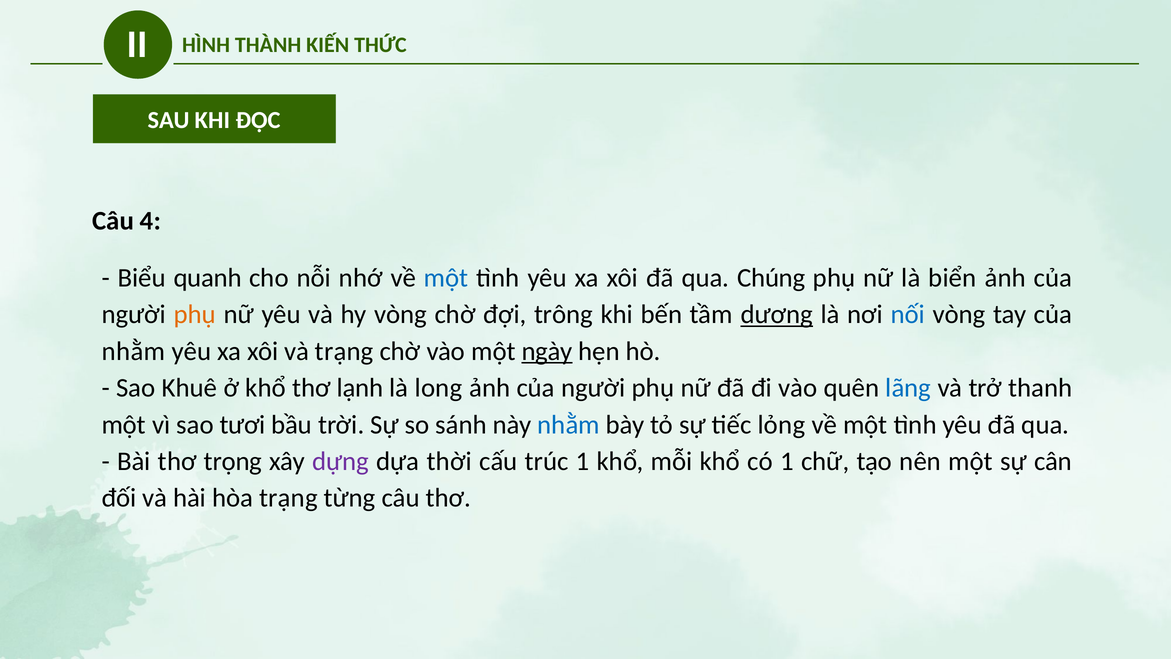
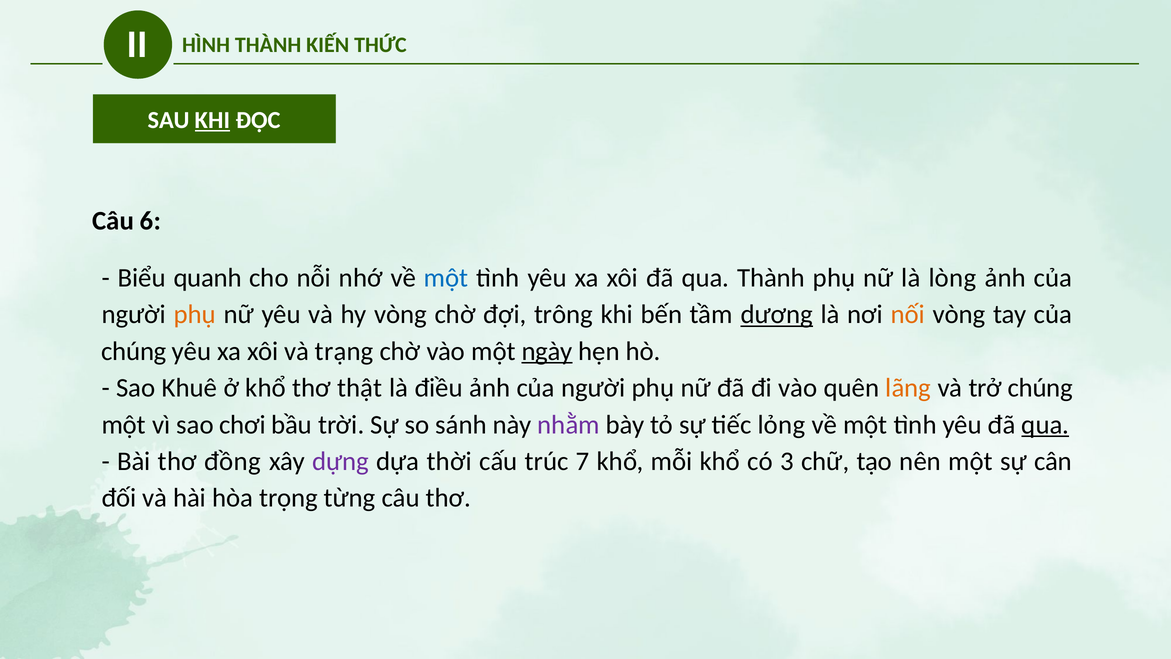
KHI underline: none -> present (213, 120)
4: 4 -> 6 (150, 221)
qua Chúng: Chúng -> Thành (771, 278)
biển: biển -> lòng (952, 278)
nối colour: blue -> orange (908, 314)
nhằm: nhằm -> chúng (134, 351)
lạnh: lạnh -> thật (360, 388)
long: long -> điều (439, 388)
lãng colour: blue -> orange (908, 388)
trở thanh: thanh -> chúng (1040, 388)
tươi: tươi -> chơi (243, 425)
nhằm colour: blue -> purple (569, 425)
qua underline: none -> present (1045, 425)
trọng: trọng -> đồng (233, 461)
trúc 1: 1 -> 7 (583, 461)
có 1: 1 -> 3 (787, 461)
hòa trạng: trạng -> trọng (289, 498)
